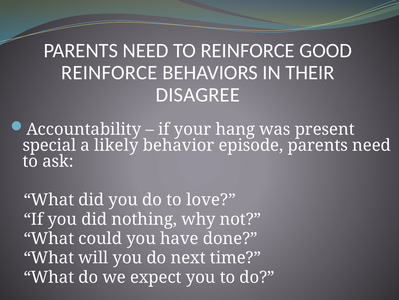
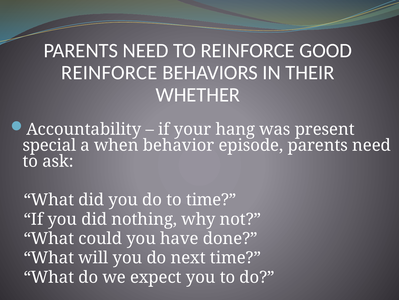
DISAGREE: DISAGREE -> WHETHER (198, 95)
likely: likely -> when (116, 145)
to love: love -> time (211, 199)
